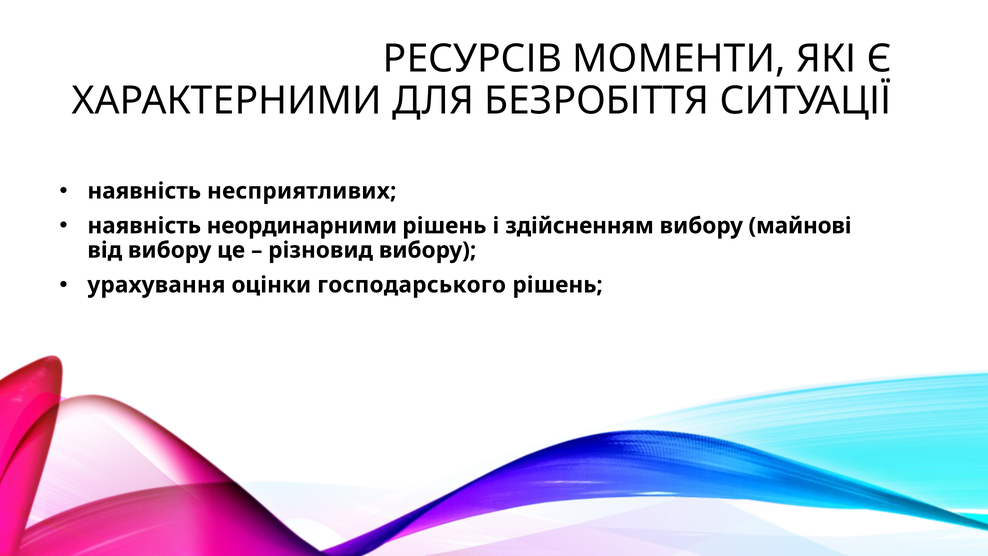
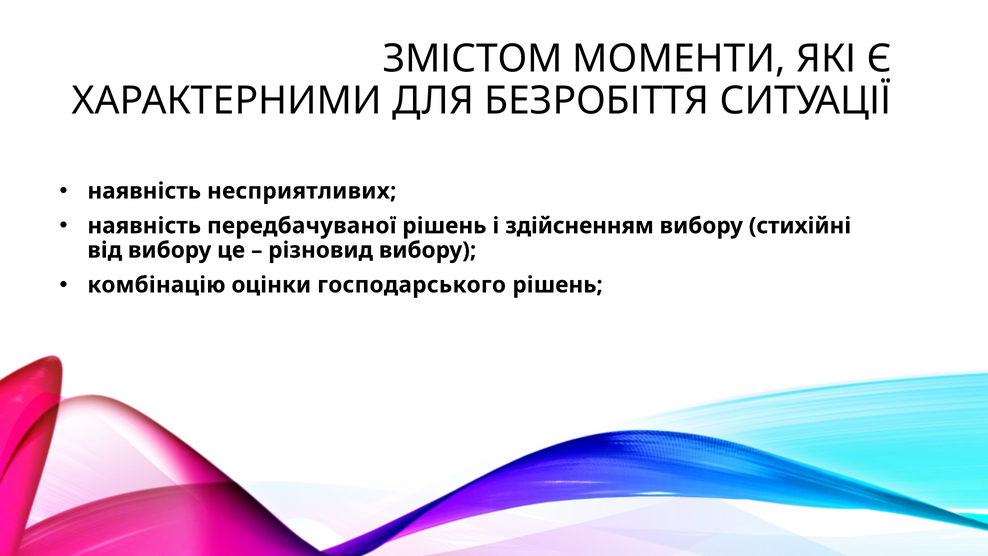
РЕСУРСІВ: РЕСУРСІВ -> ЗМІСТОМ (473, 59)
неординарними: неординарними -> передбачуваної (302, 226)
майнові: майнові -> стихійні (800, 226)
урахування: урахування -> комбінацію (156, 285)
